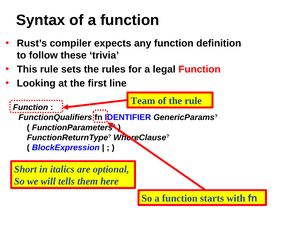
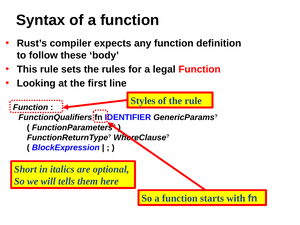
trivia: trivia -> body (104, 55)
Team: Team -> Styles (143, 101)
